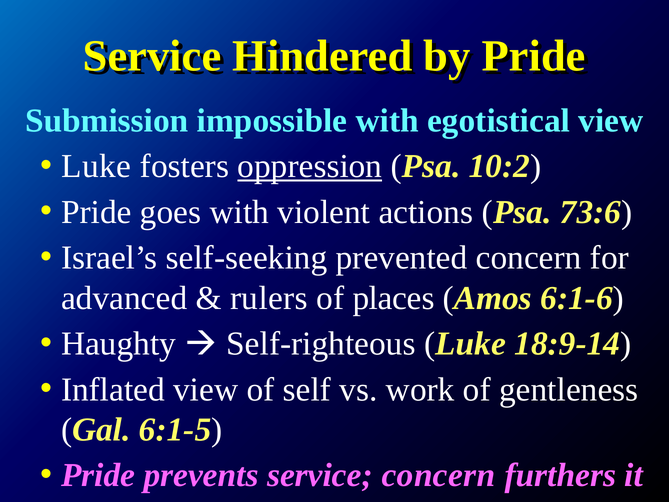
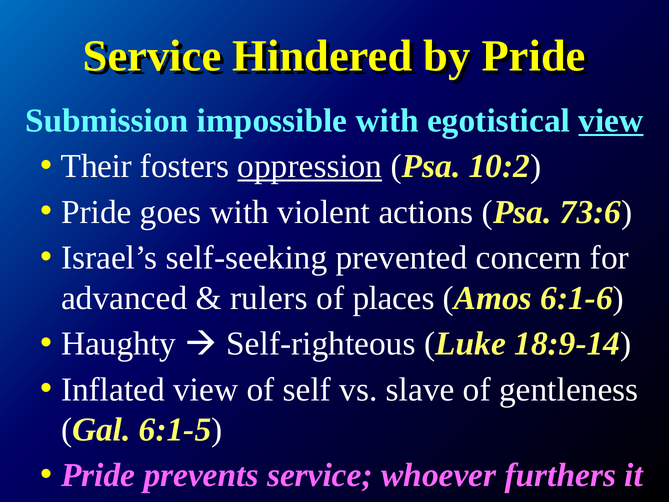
view underline: none -> present (611, 121)
Luke: Luke -> Their (96, 166)
work: work -> slave (420, 389)
service concern: concern -> whoever (439, 475)
